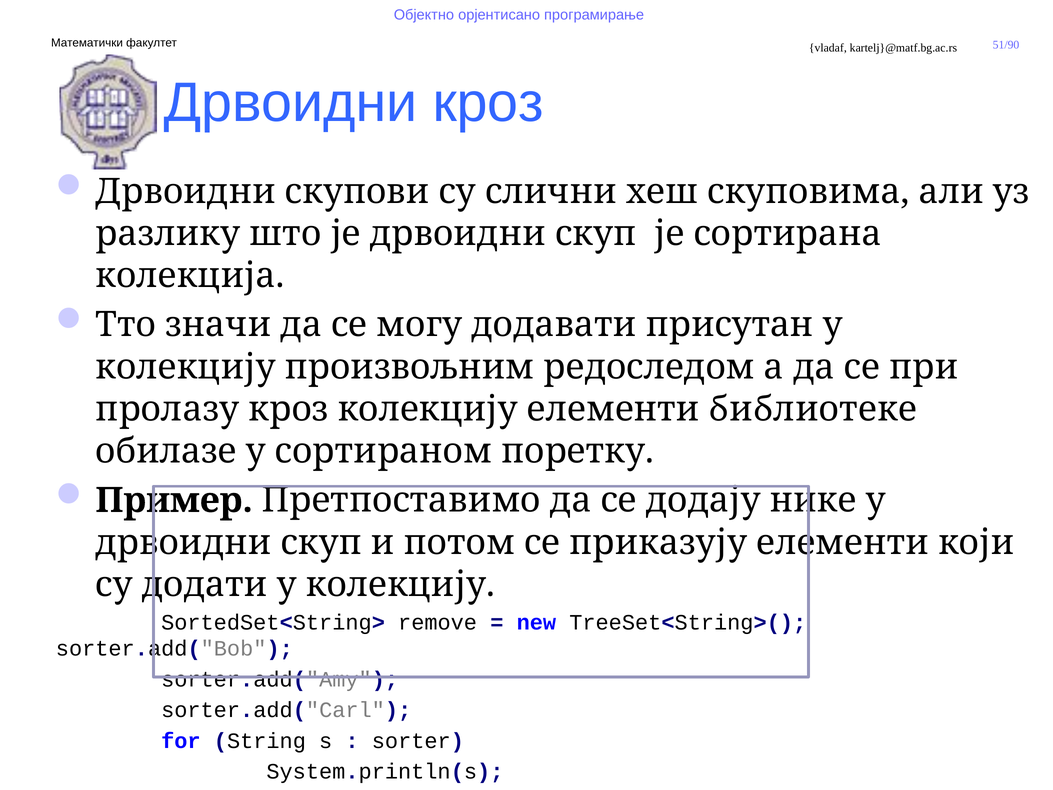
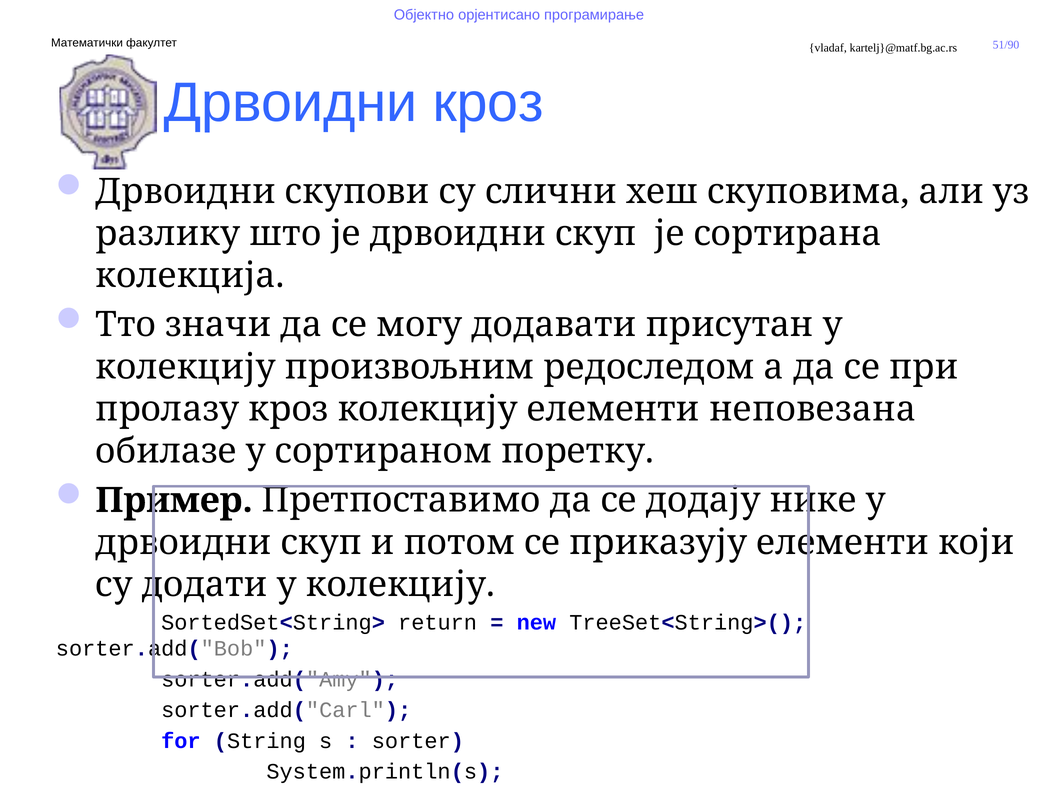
библиотеке: библиотеке -> неповезана (813, 409)
remove: remove -> return (438, 622)
